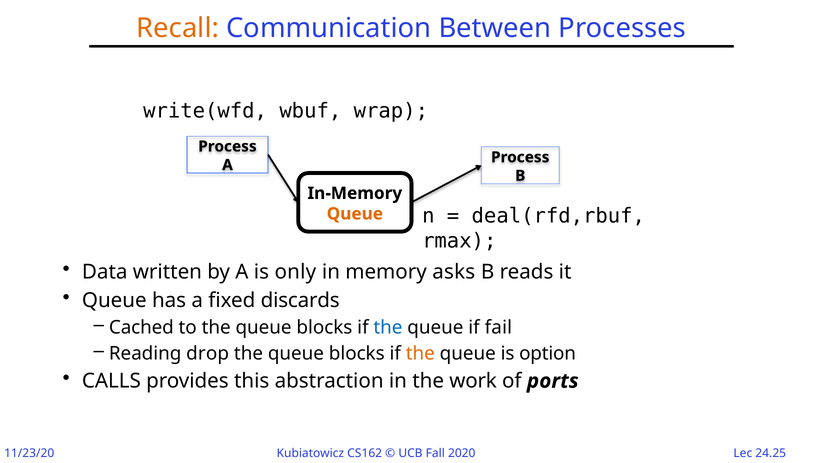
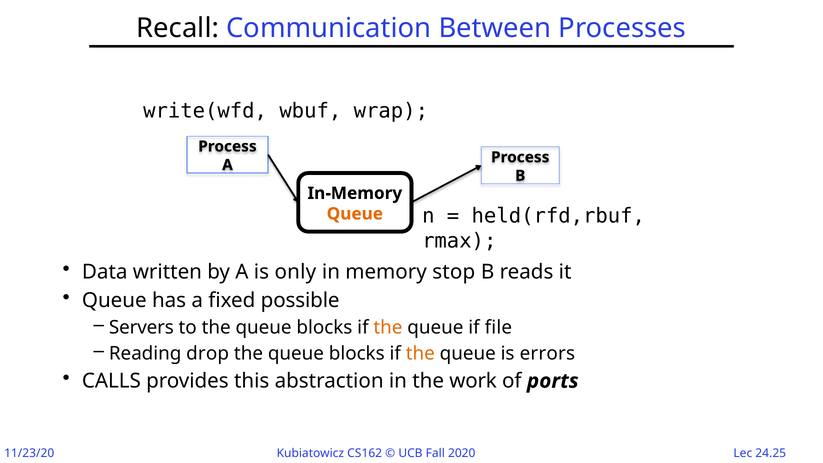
Recall colour: orange -> black (178, 28)
deal(rfd,rbuf: deal(rfd,rbuf -> held(rfd,rbuf (558, 216)
asks: asks -> stop (454, 272)
discards: discards -> possible (300, 300)
Cached: Cached -> Servers (141, 327)
the colour: blue -> orange (388, 327)
fail: fail -> file (498, 327)
option: option -> errors (547, 353)
